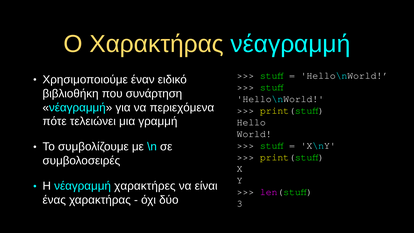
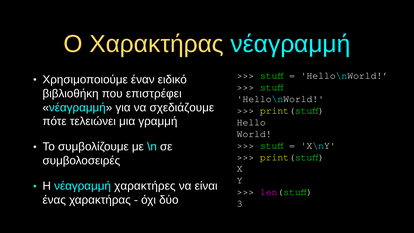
συνάρτηση: συνάρτηση -> επιστρέφει (154, 93)
περιεχόμενα: περιεχόμενα -> σχεδιάζουμε (182, 107)
